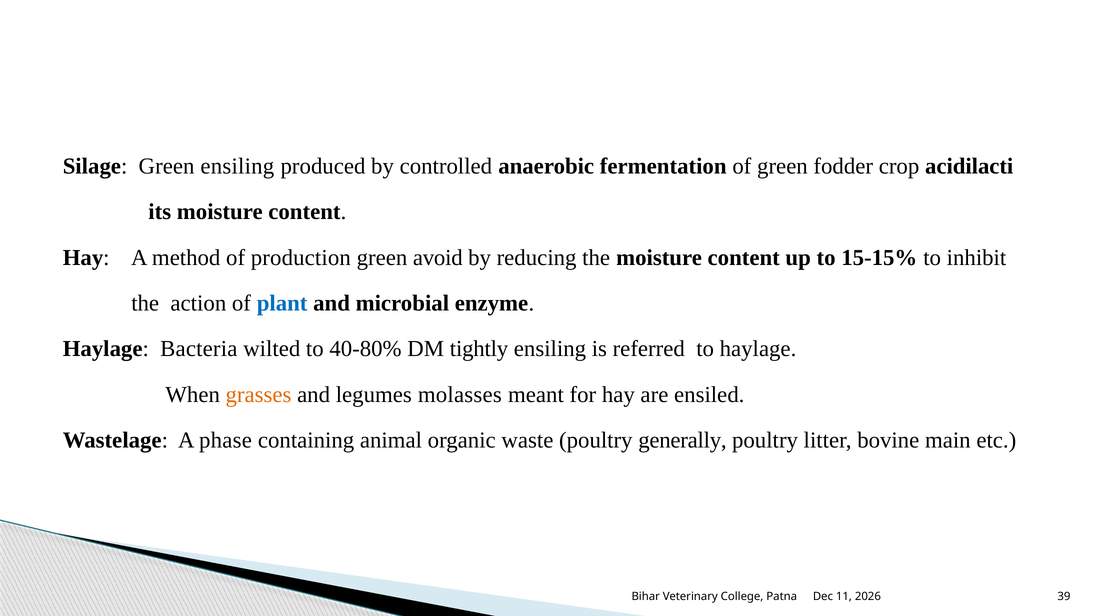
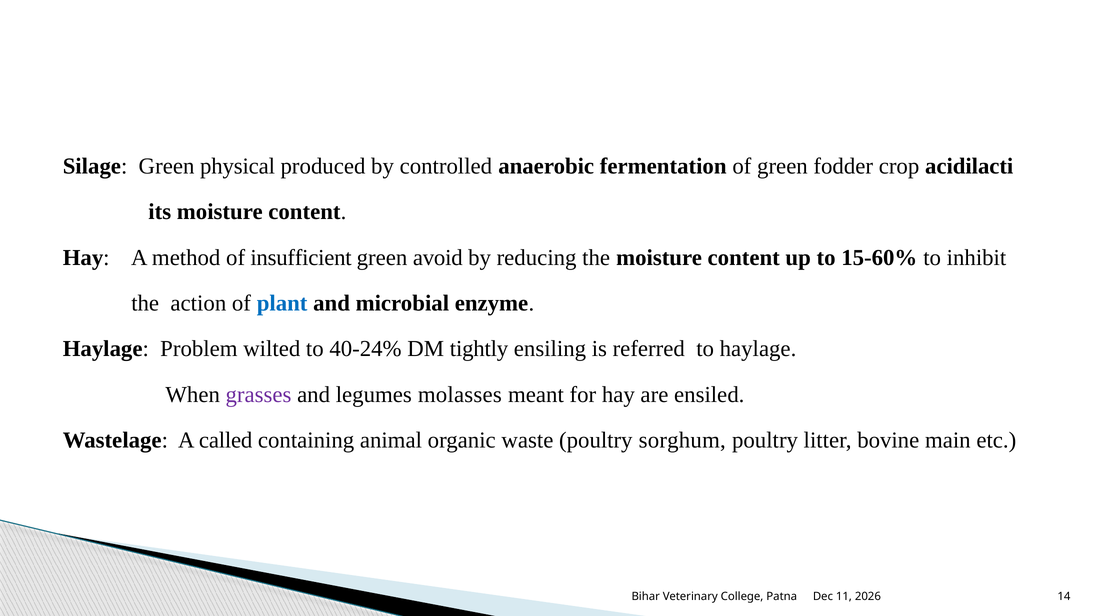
Green ensiling: ensiling -> physical (238, 166)
production: production -> insufficient (301, 257)
15-15%: 15-15% -> 15-60% (879, 257)
Bacteria: Bacteria -> Problem (199, 349)
40-80%: 40-80% -> 40-24% (366, 349)
grasses colour: orange -> purple (259, 394)
phase: phase -> called (226, 440)
generally: generally -> sorghum (682, 440)
39: 39 -> 14 (1064, 596)
